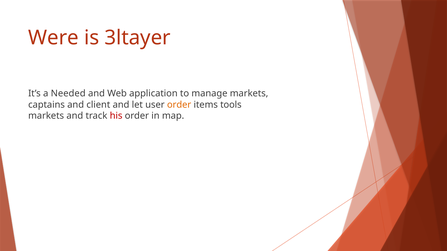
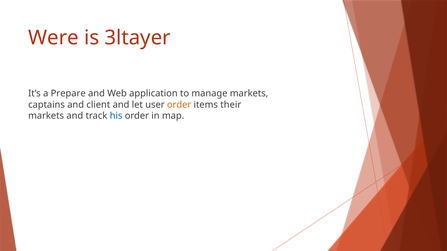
Needed: Needed -> Prepare (68, 94)
tools: tools -> their (231, 105)
his colour: red -> blue (116, 116)
